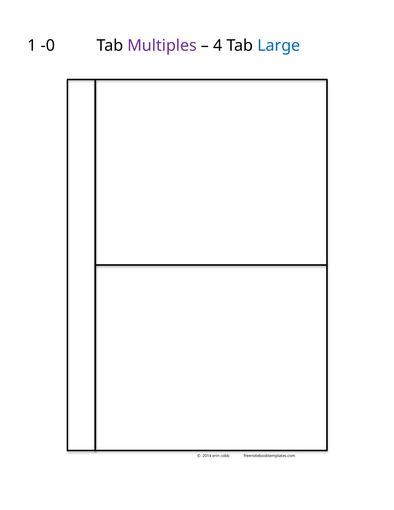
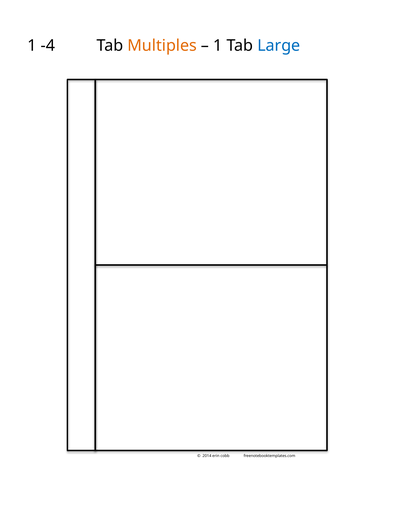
-0: -0 -> -4 (48, 46)
Multiples colour: purple -> orange (162, 46)
4: 4 -> 1 (218, 46)
